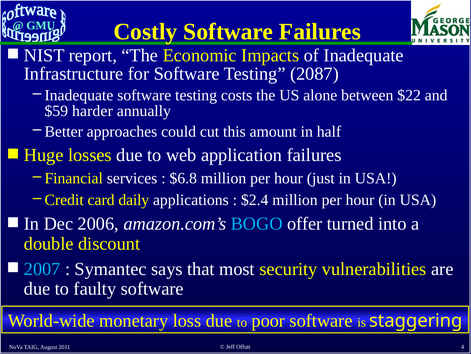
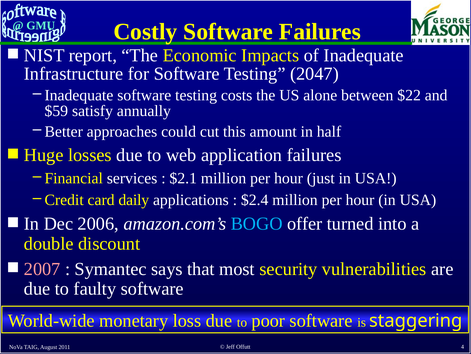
2087: 2087 -> 2047 (314, 74)
harder: harder -> satisfy (92, 111)
$6.8: $6.8 -> $2.1 (183, 178)
2007 colour: light blue -> pink (42, 268)
